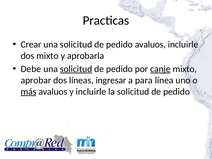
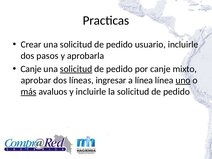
pedido avaluos: avaluos -> usuario (150, 44)
dos mixto: mixto -> pasos (47, 56)
Debe: Debe -> Canje (31, 69)
canje underline: present -> none (160, 69)
a para: para -> línea (144, 80)
uno underline: none -> present (183, 80)
